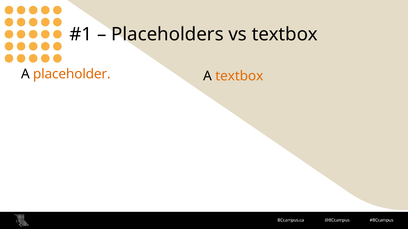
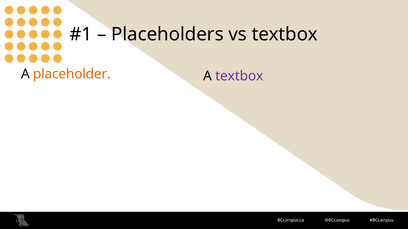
textbox colour: orange -> purple (239, 76)
